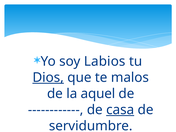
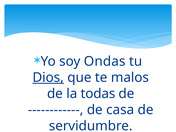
Labios: Labios -> Ondas (105, 61)
aquel: aquel -> todas (98, 94)
casa underline: present -> none (120, 110)
